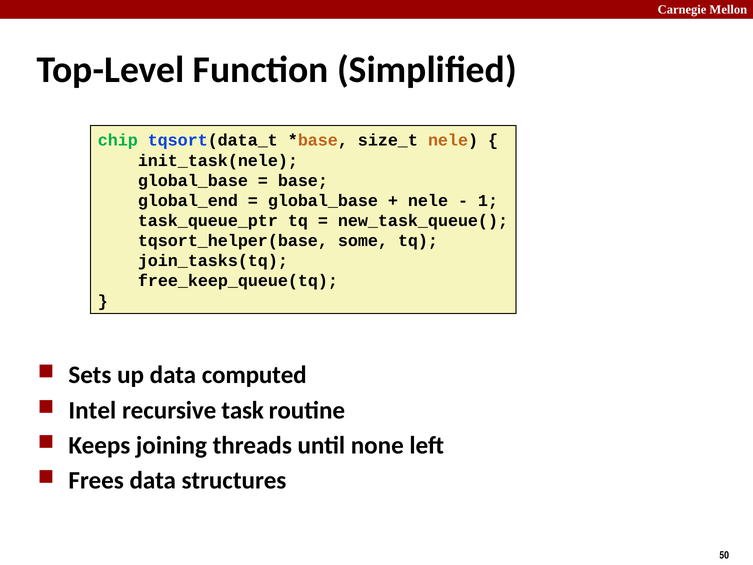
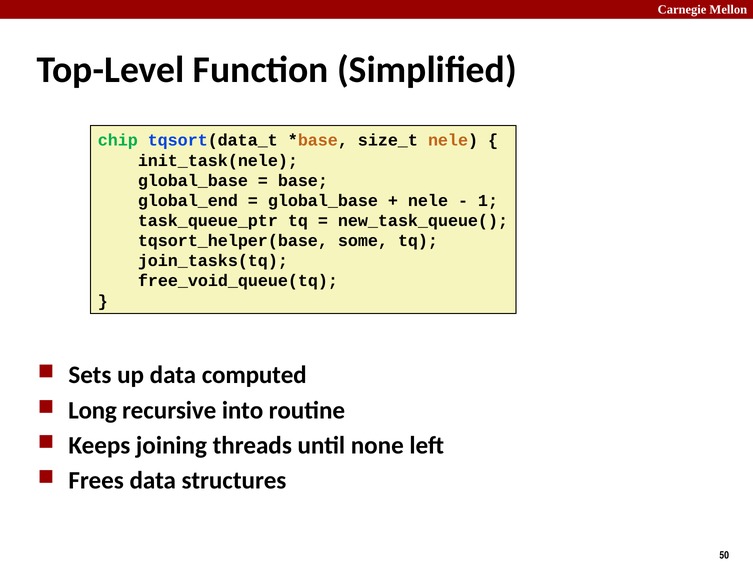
free_keep_queue(tq: free_keep_queue(tq -> free_void_queue(tq (238, 281)
Intel: Intel -> Long (93, 410)
task: task -> into (243, 410)
